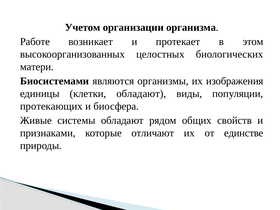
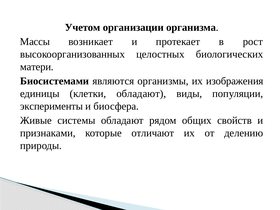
Работе: Работе -> Массы (35, 42)
этом: этом -> рост (253, 42)
протекающих: протекающих -> эксперименты (51, 106)
единстве: единстве -> делению (244, 133)
